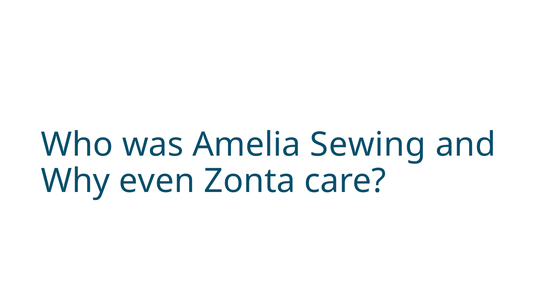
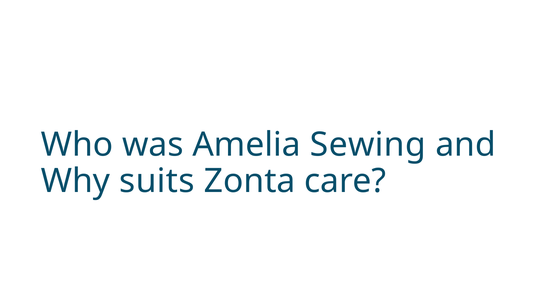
even: even -> suits (157, 181)
